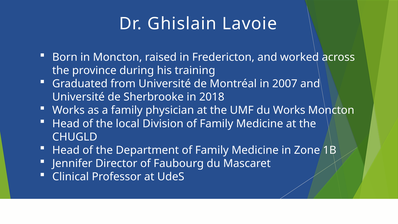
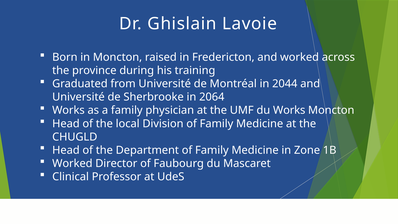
2007: 2007 -> 2044 (285, 84)
2018: 2018 -> 2064 (212, 97)
Jennifer: Jennifer -> Worked (72, 163)
